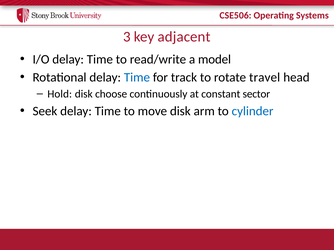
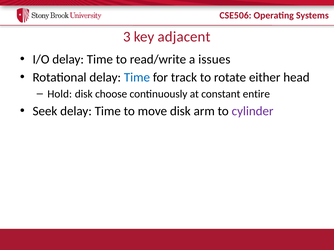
model: model -> issues (214, 59)
travel: travel -> either (265, 78)
sector: sector -> entire (256, 94)
cylinder colour: blue -> purple (253, 111)
